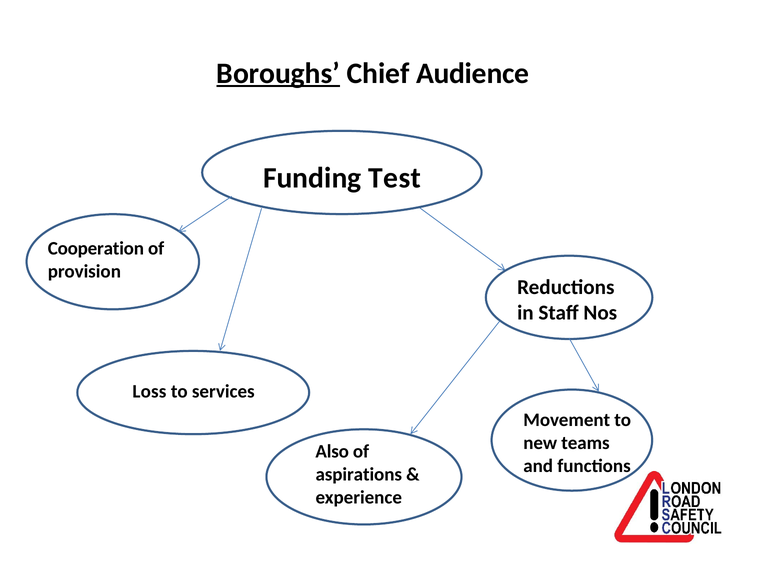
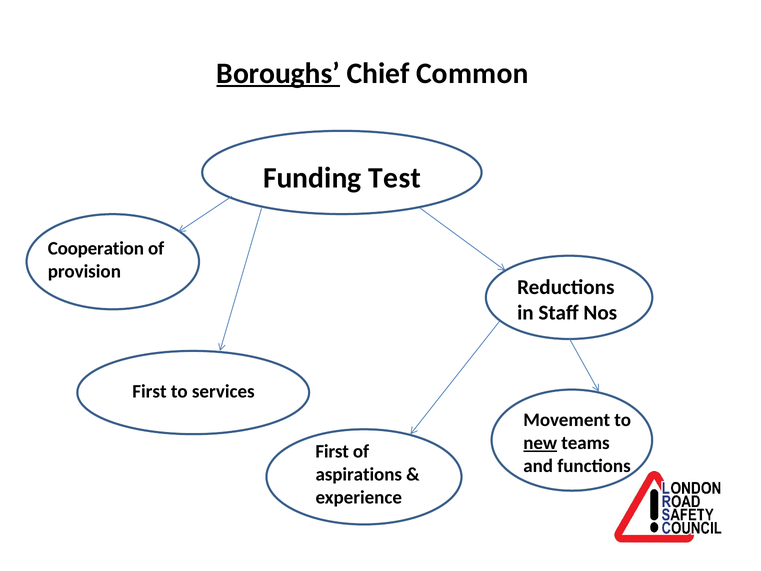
Audience: Audience -> Common (472, 73)
Loss: Loss -> First (149, 391)
new underline: none -> present (540, 443)
Also: Also -> First (332, 451)
